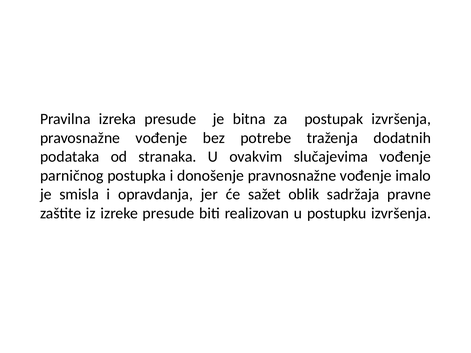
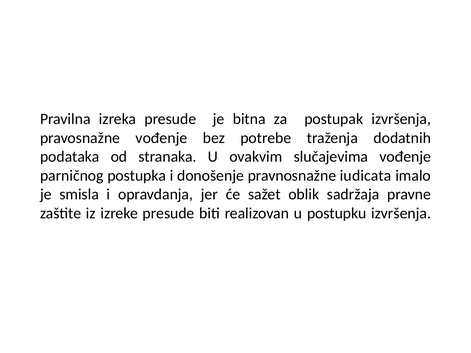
pravnosnažne vođenje: vođenje -> iudicata (366, 176)
